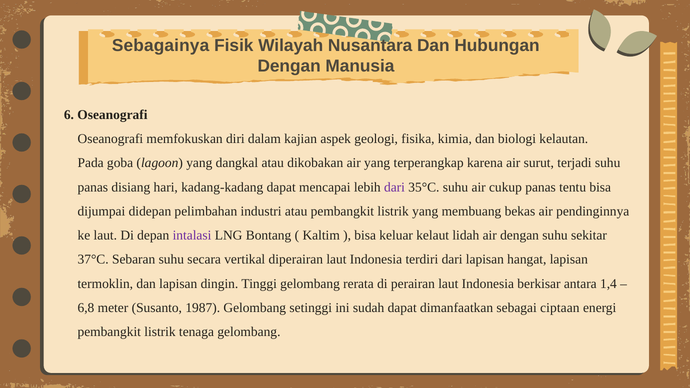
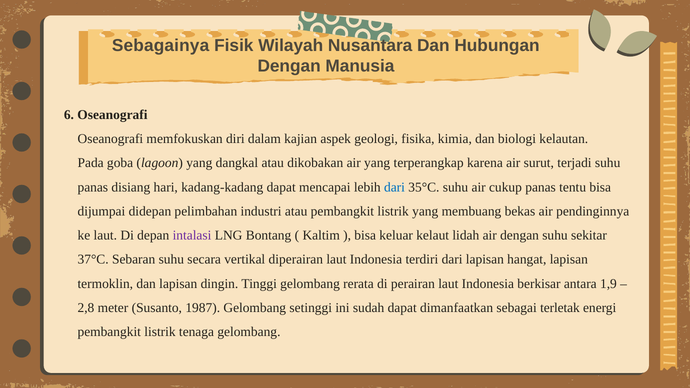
dari colour: purple -> blue (395, 187)
1,4: 1,4 -> 1,9 (608, 284)
6,8: 6,8 -> 2,8 (86, 308)
ciptaan: ciptaan -> terletak (560, 308)
